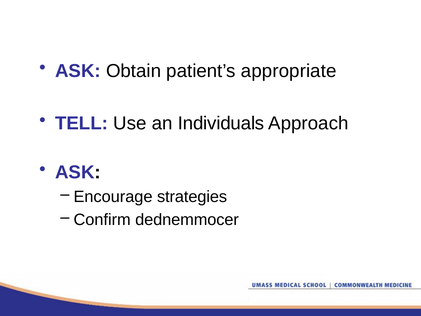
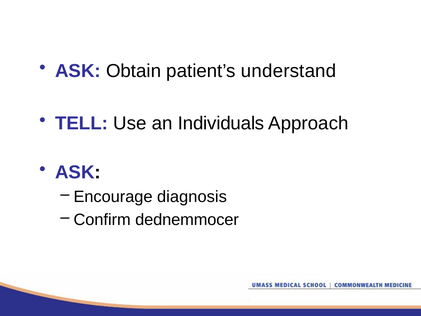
appropriate: appropriate -> understand (289, 71)
strategies: strategies -> diagnosis (192, 197)
